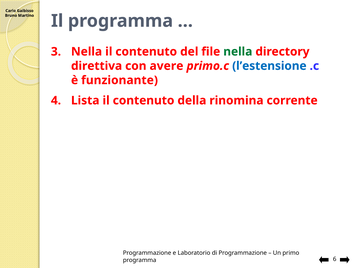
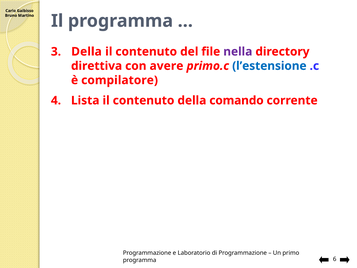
Nella: Nella -> Della (86, 52)
nella colour: green -> purple (238, 52)
funzionante: funzionante -> compilatore (120, 80)
rinomina: rinomina -> comando (236, 100)
